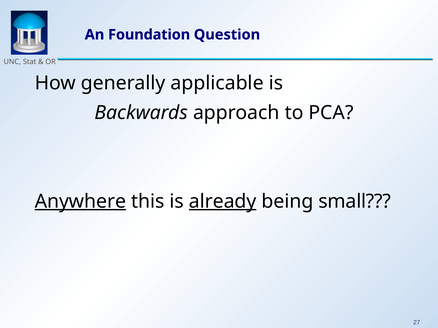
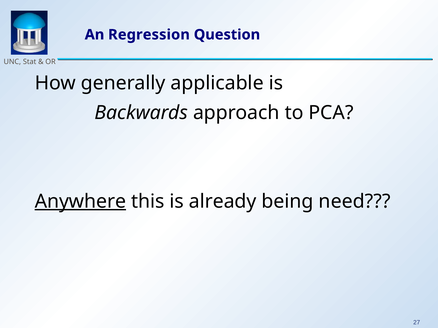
Foundation: Foundation -> Regression (149, 35)
already underline: present -> none (223, 202)
small: small -> need (355, 202)
